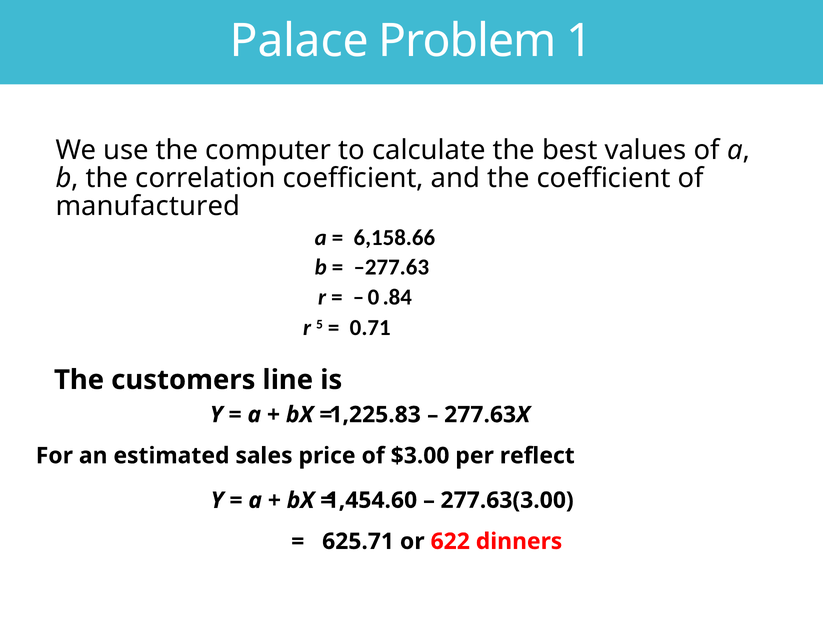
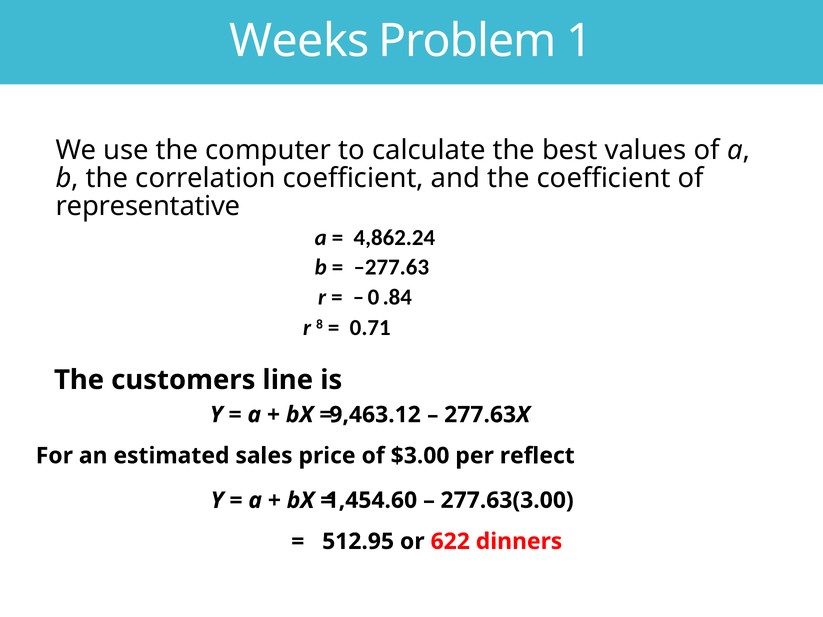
Palace: Palace -> Weeks (299, 41)
manufactured: manufactured -> representative (148, 206)
6,158.66: 6,158.66 -> 4,862.24 (394, 238)
5: 5 -> 8 (320, 324)
1,225.83: 1,225.83 -> 9,463.12 (375, 415)
625.71: 625.71 -> 512.95 (358, 542)
